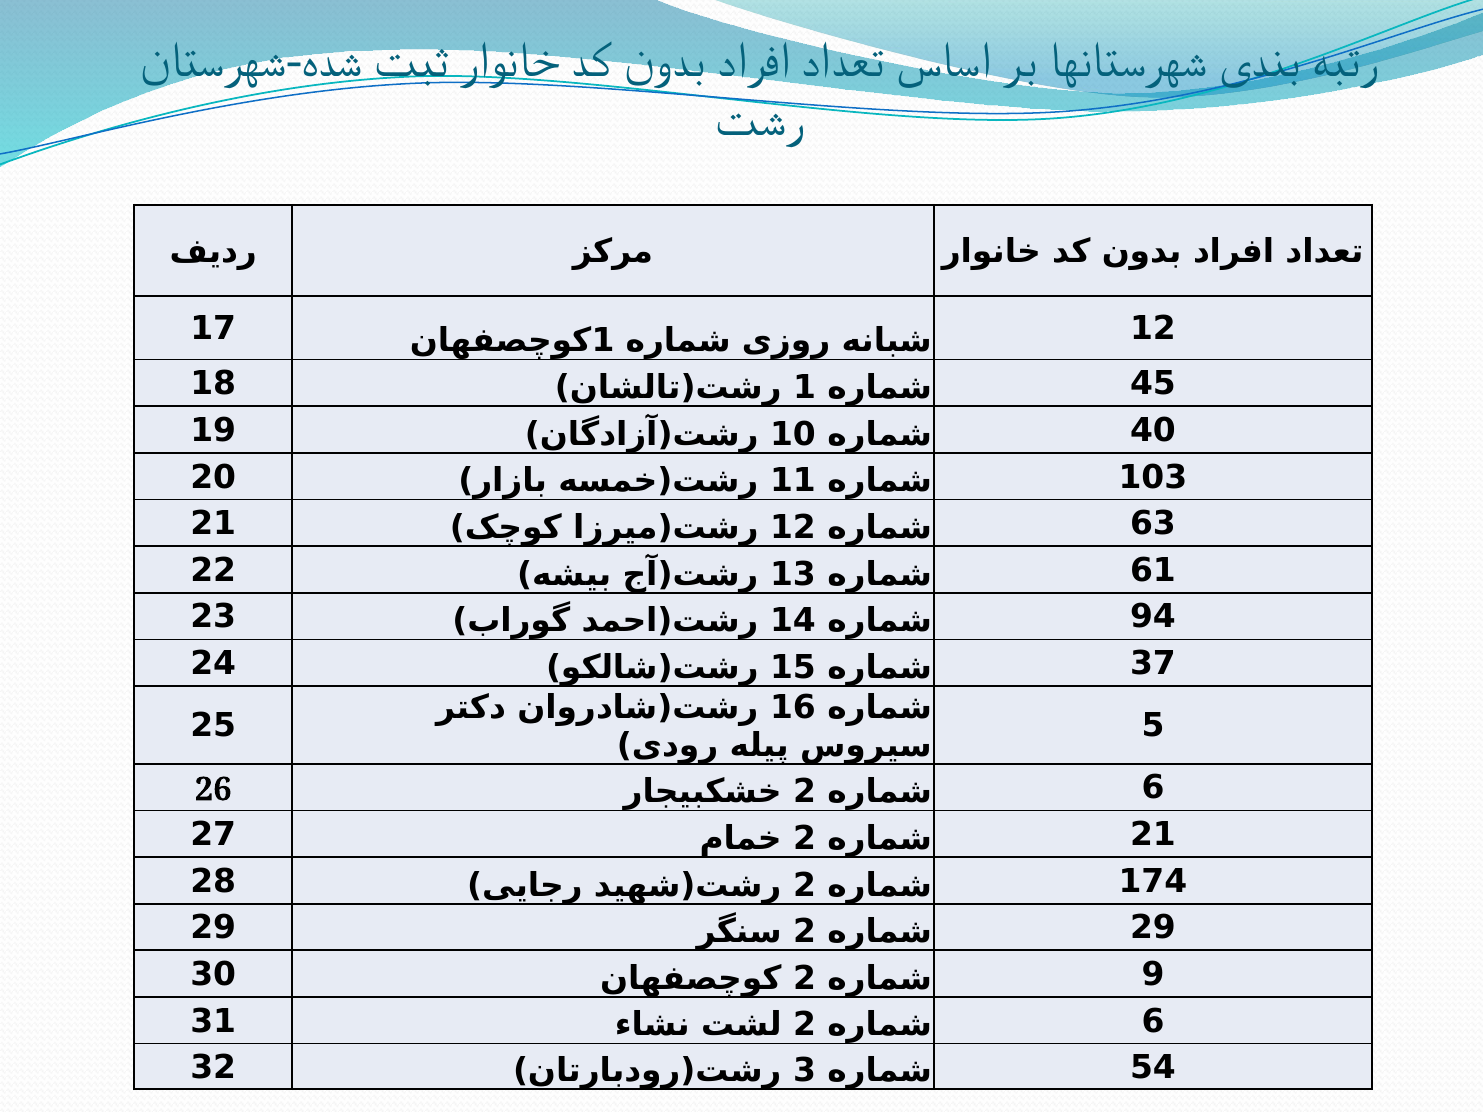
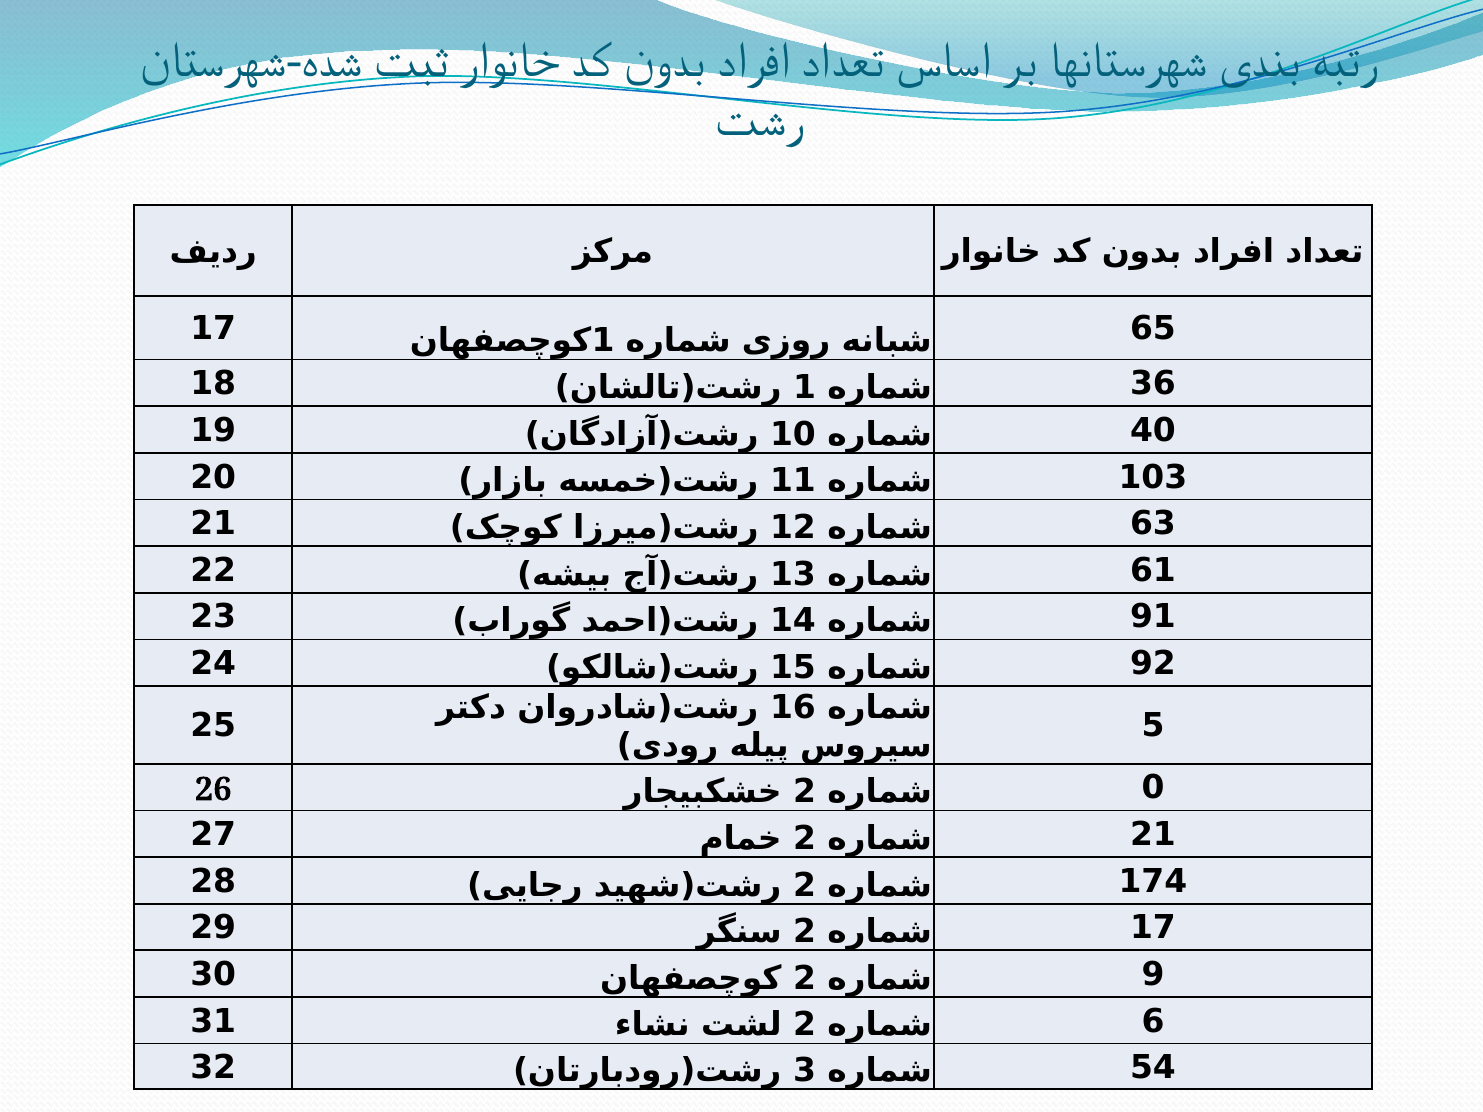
12: 12 -> 65 (1153, 329)
45: 45 -> 36 (1153, 384)
94: 94 -> 91 (1153, 617)
37: 37 -> 92 (1153, 664)
6: 6 -> 0 (1153, 788)
29: 29 -> 17 (1153, 928)
